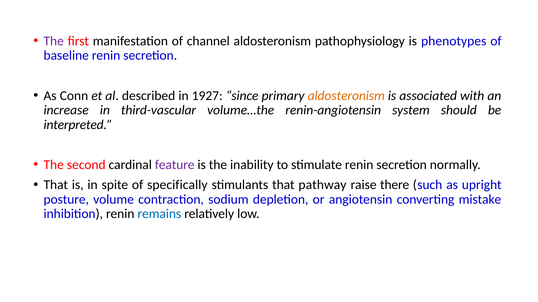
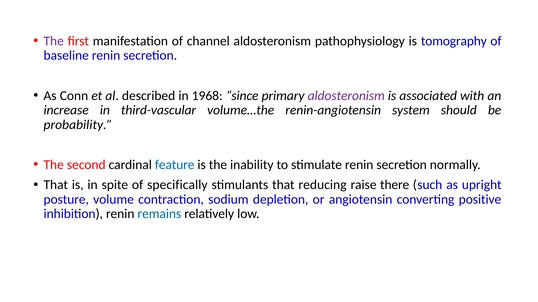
phenotypes: phenotypes -> tomography (454, 41)
1927: 1927 -> 1968 (207, 96)
aldosteronism colour: orange -> purple (346, 96)
interpreted: interpreted -> probability (78, 125)
feature colour: purple -> blue (175, 165)
pathway: pathway -> reducing (323, 185)
mistake: mistake -> positive (480, 200)
